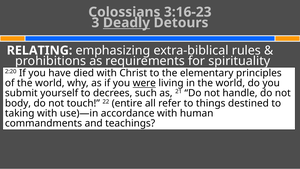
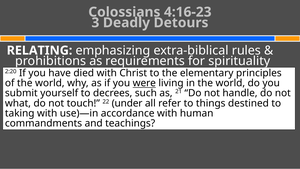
3:16-23: 3:16-23 -> 4:16-23 (188, 12)
Deadly underline: present -> none (126, 23)
body: body -> what (18, 103)
entire: entire -> under (127, 103)
